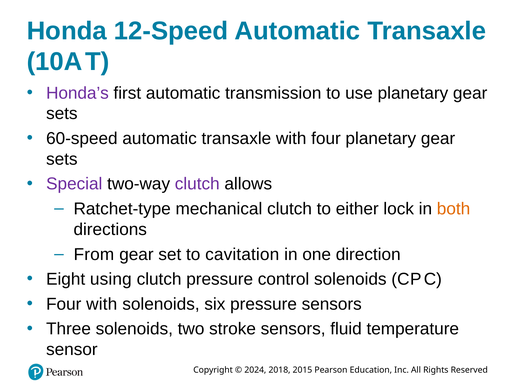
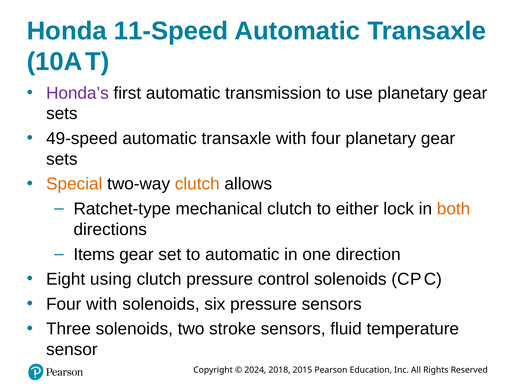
12-Speed: 12-Speed -> 11-Speed (171, 31)
60-speed: 60-speed -> 49-speed (82, 139)
Special colour: purple -> orange (74, 184)
clutch colour: purple -> orange (197, 184)
From: From -> Items (94, 255)
to cavitation: cavitation -> automatic (242, 255)
